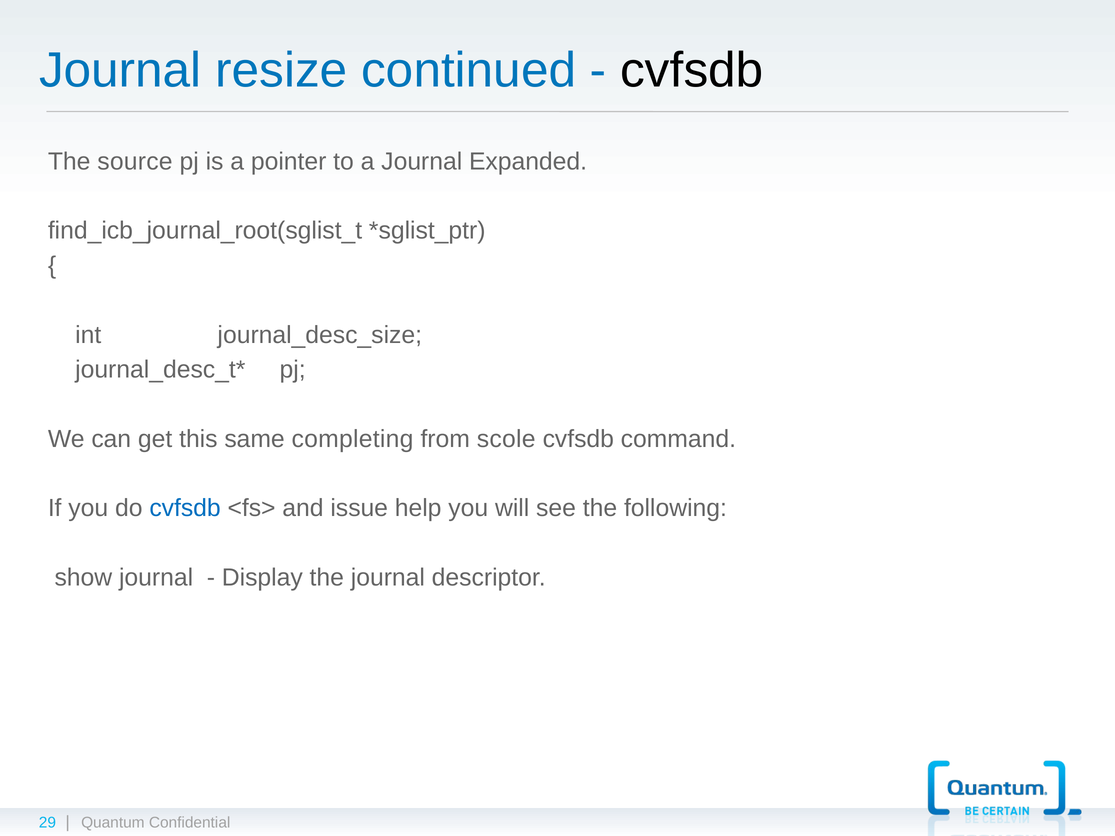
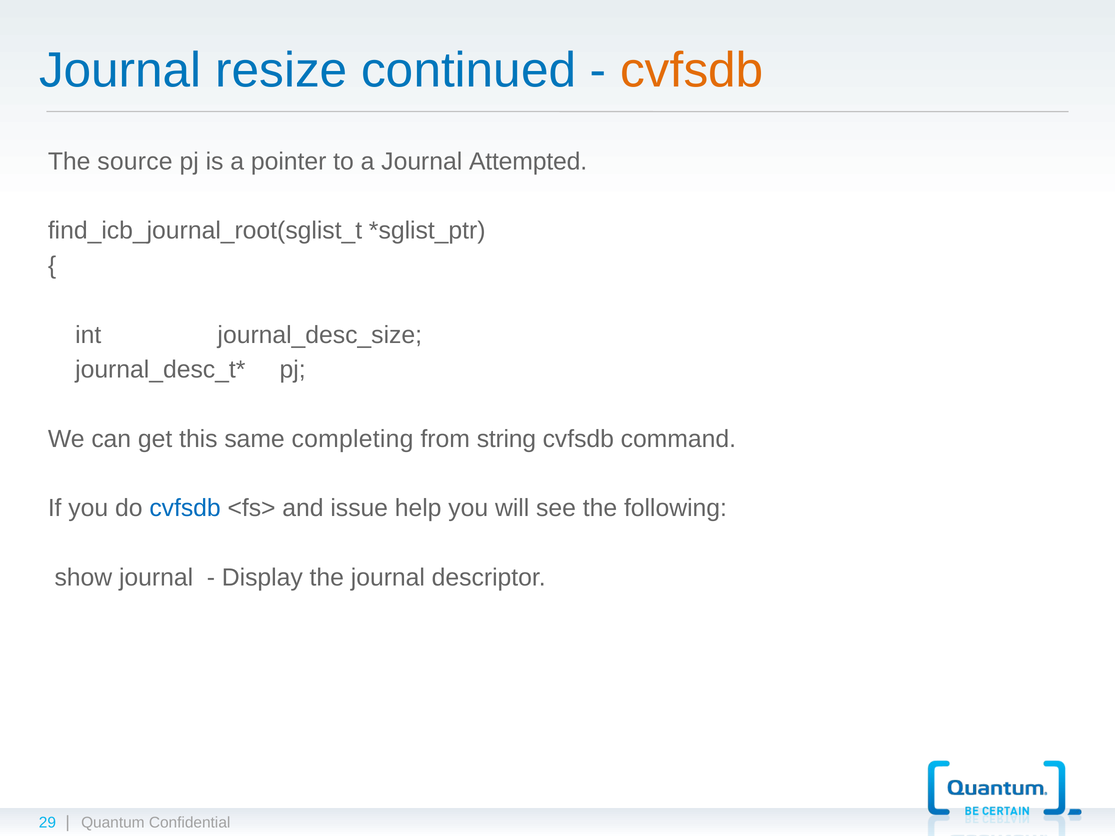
cvfsdb colour: black -> orange (692, 70)
Expanded: Expanded -> Attempted (528, 162)
scole: scole -> string (506, 439)
